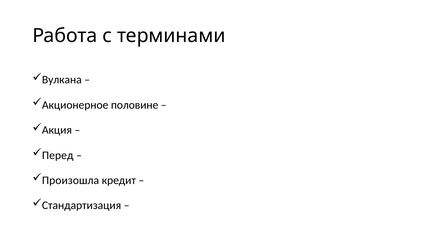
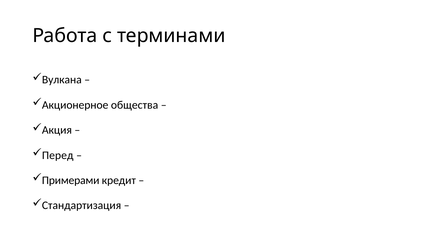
половине: половине -> общества (135, 105)
Произошла: Произошла -> Примерами (71, 180)
